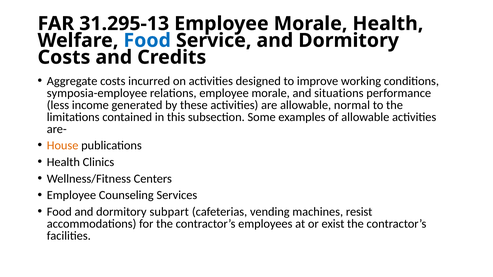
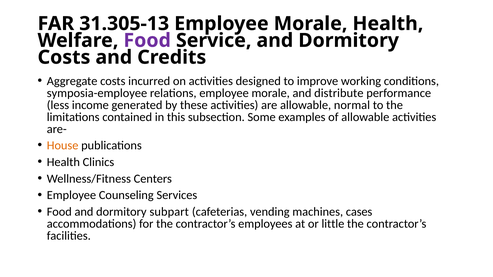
31.295-13: 31.295-13 -> 31.305-13 (124, 24)
Food colour: blue -> purple (147, 41)
situations: situations -> distribute (339, 93)
resist: resist -> cases (359, 212)
exist: exist -> little (333, 224)
